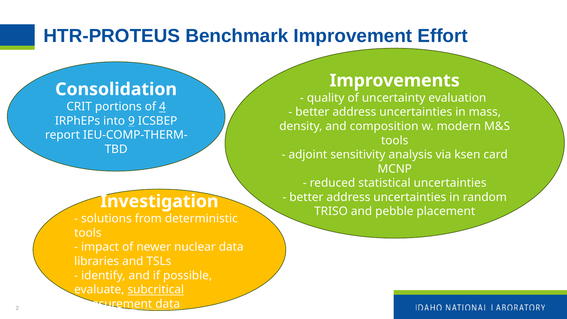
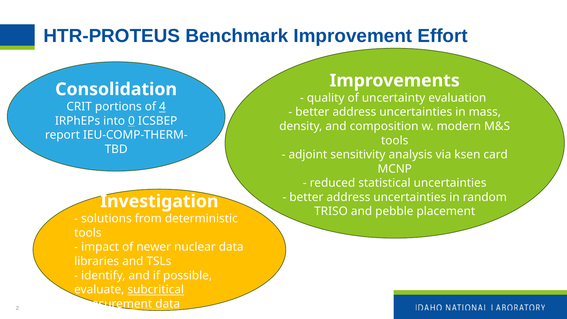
9: 9 -> 0 (132, 121)
